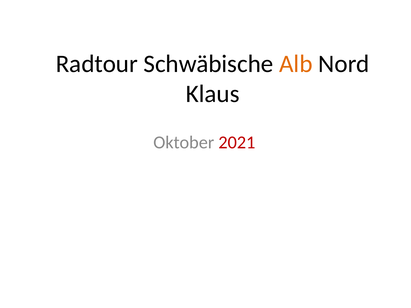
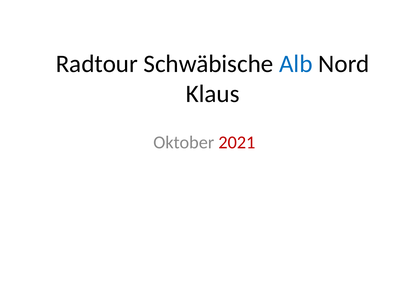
Alb colour: orange -> blue (296, 64)
